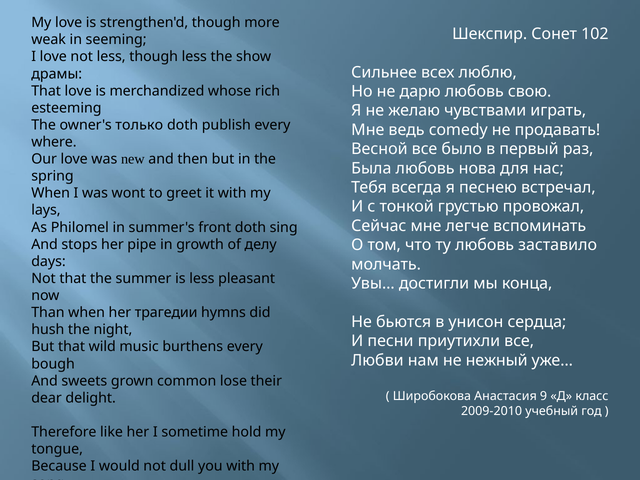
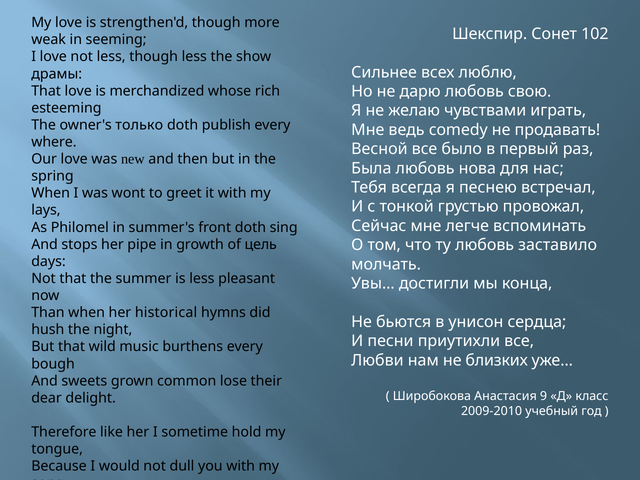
делу: делу -> цель (261, 244)
трагедии: трагедии -> historical (166, 313)
нежный: нежный -> близких (497, 360)
